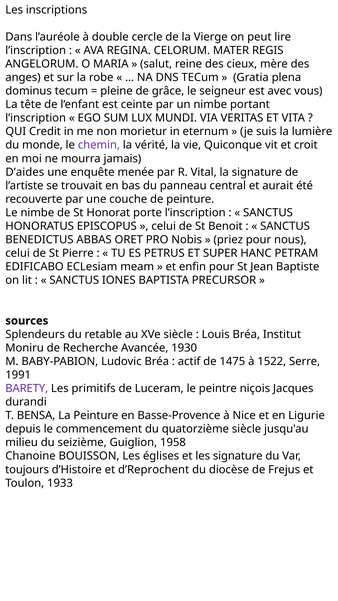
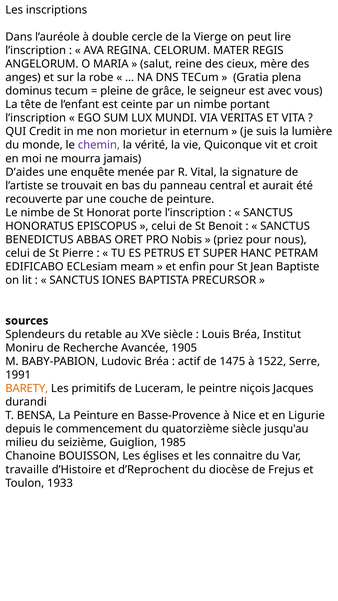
1930: 1930 -> 1905 (184, 348)
BARETY colour: purple -> orange (27, 388)
1958: 1958 -> 1985 (173, 442)
les signature: signature -> connaitre (238, 456)
toujours: toujours -> travaille (27, 469)
